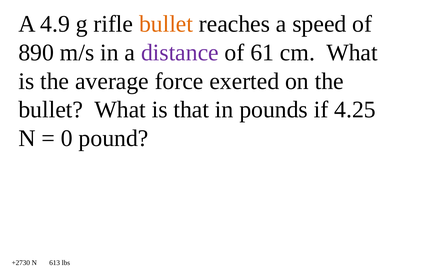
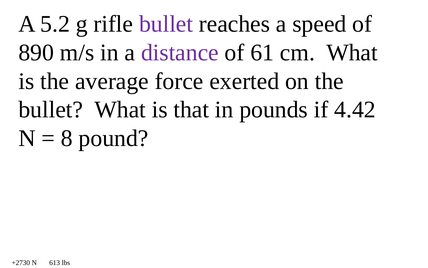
4.9: 4.9 -> 5.2 (55, 24)
bullet colour: orange -> purple (166, 24)
4.25: 4.25 -> 4.42 (355, 110)
0: 0 -> 8 (67, 138)
